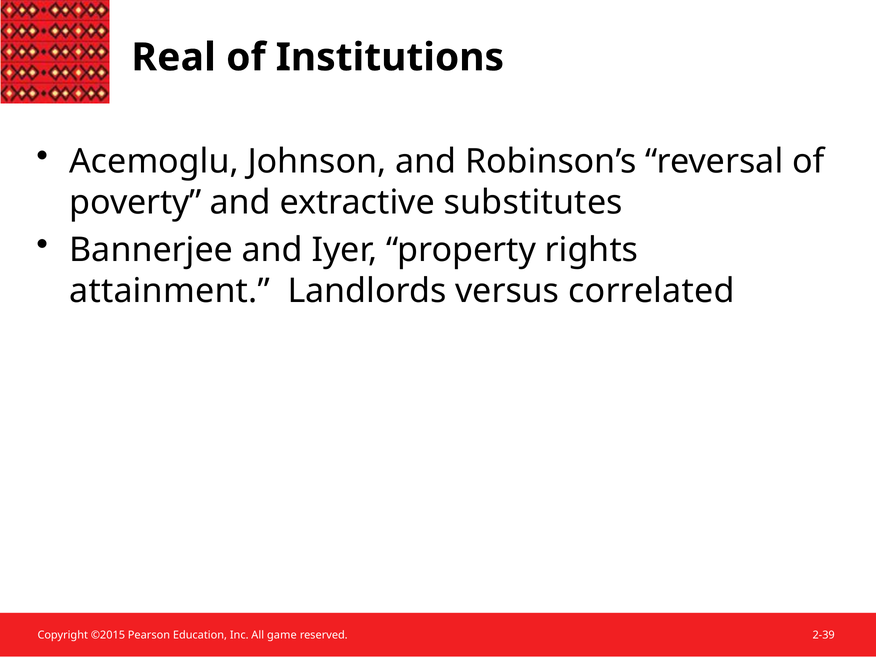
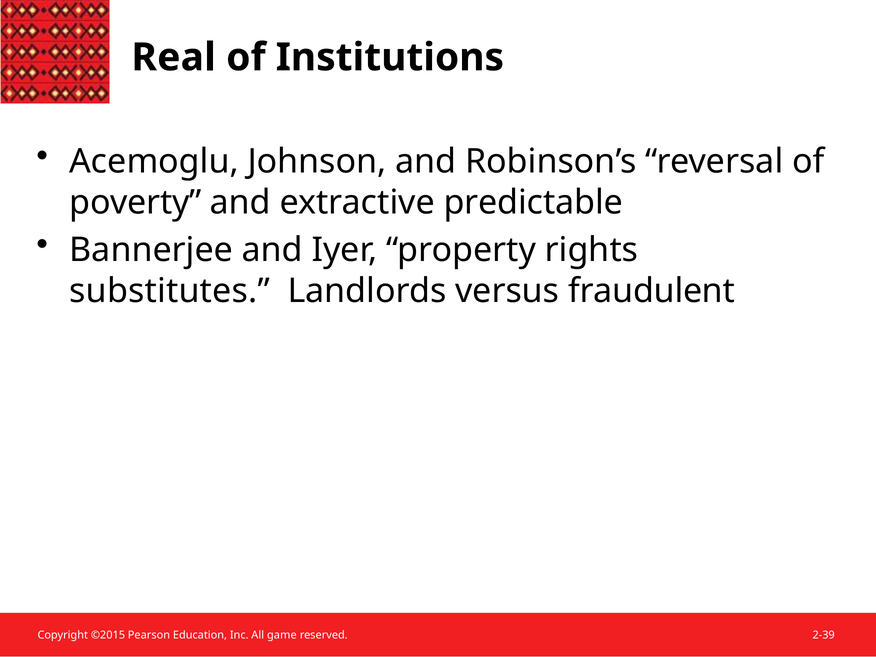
substitutes: substitutes -> predictable (533, 202)
attainment: attainment -> substitutes (170, 291)
correlated: correlated -> fraudulent (652, 291)
